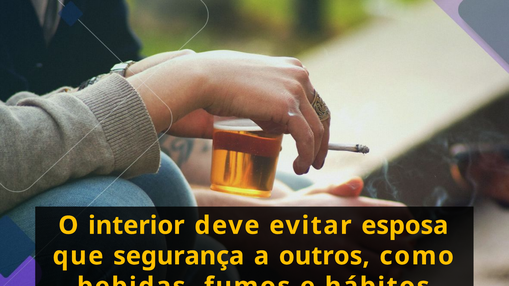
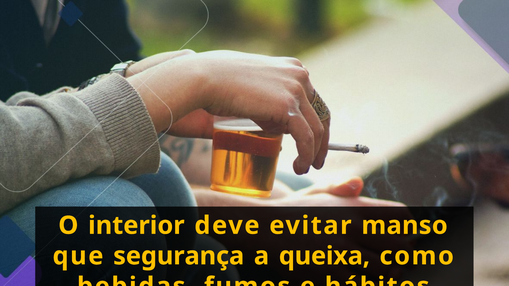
esposa: esposa -> manso (405, 226)
outros: outros -> queixa (324, 256)
